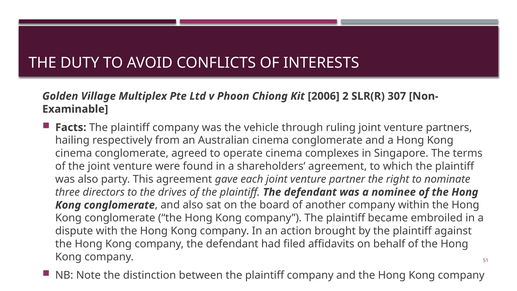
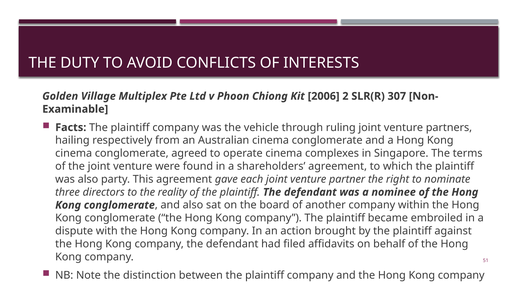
drives: drives -> reality (172, 192)
